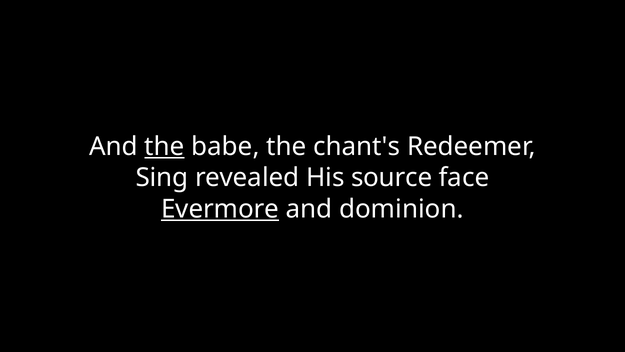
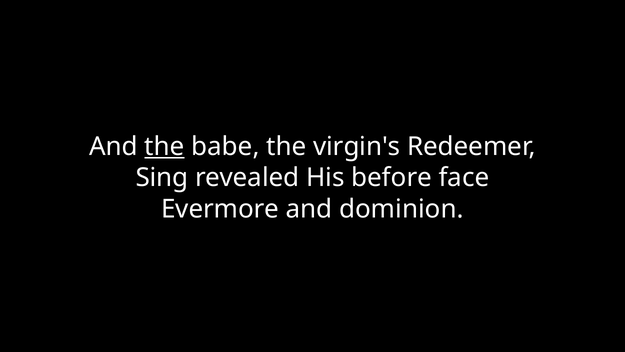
chant's: chant's -> virgin's (357, 146)
source: source -> before (392, 178)
Evermore underline: present -> none (220, 209)
